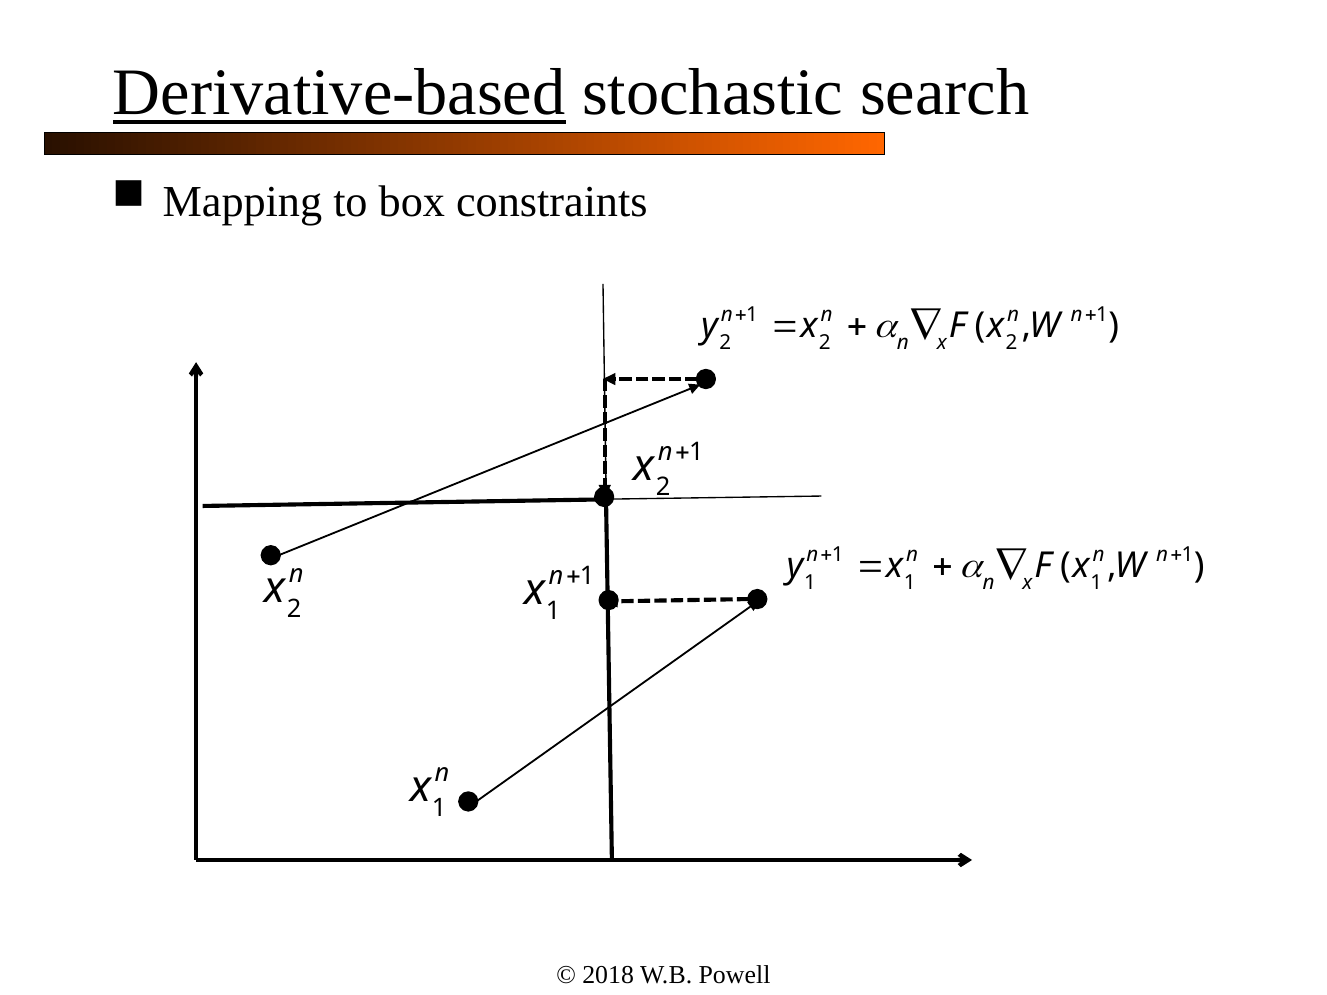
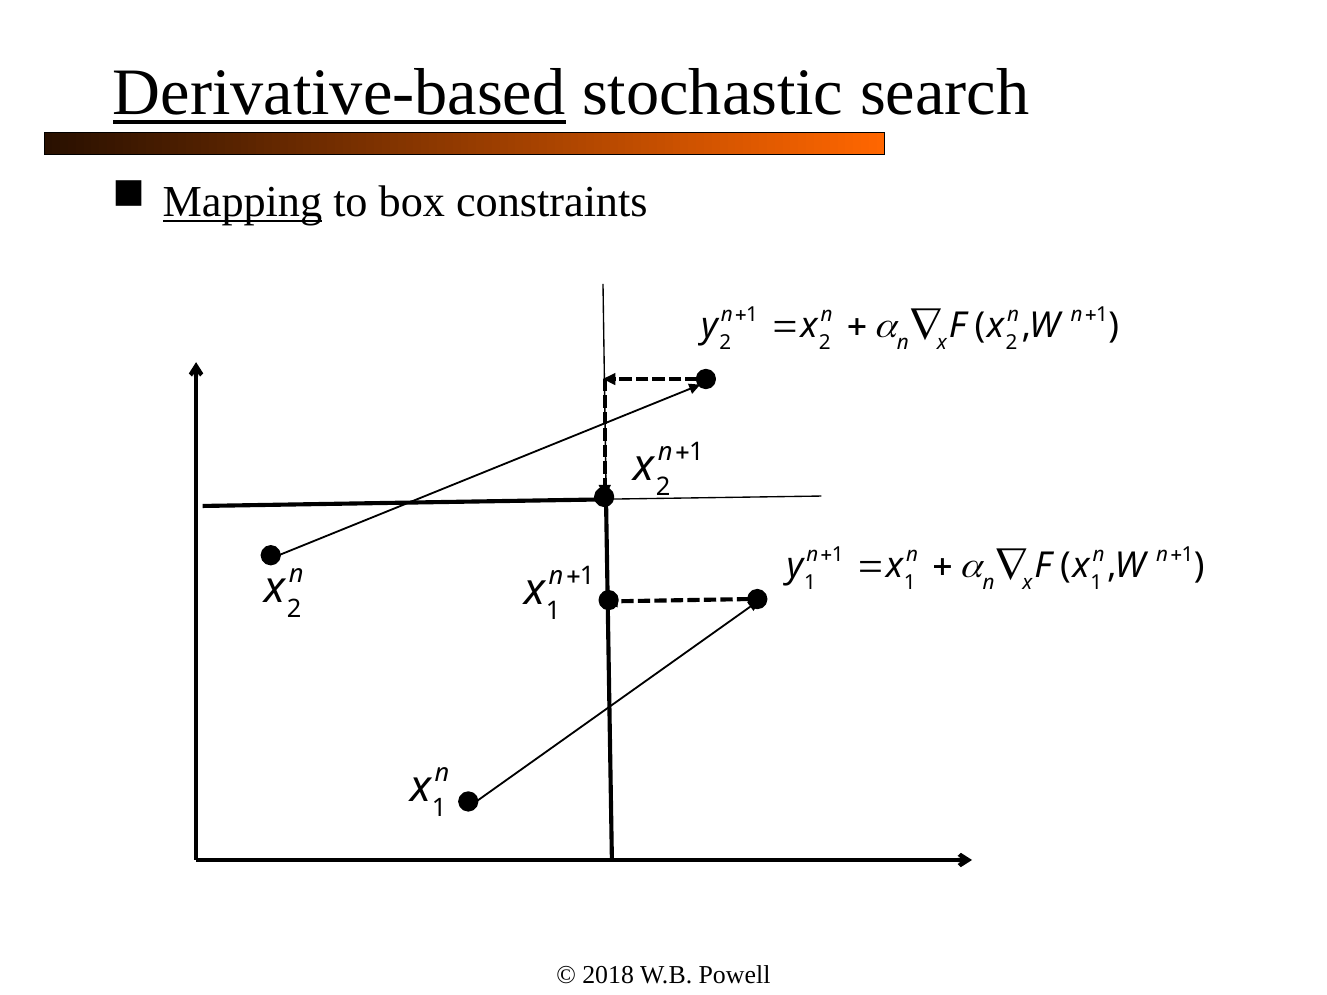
Mapping underline: none -> present (242, 202)
